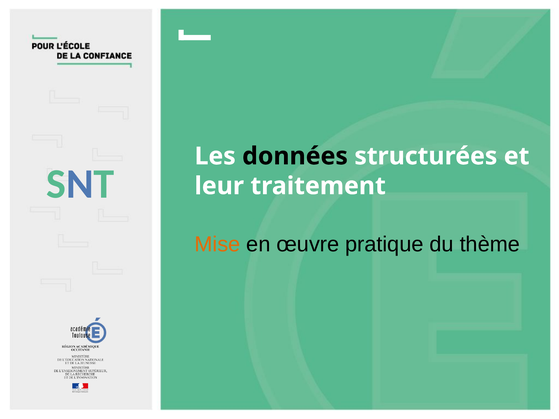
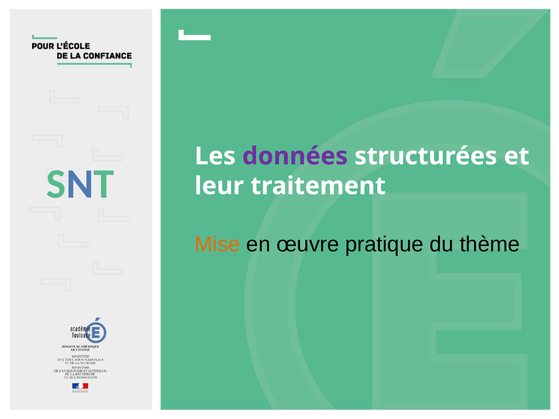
données colour: black -> purple (295, 156)
